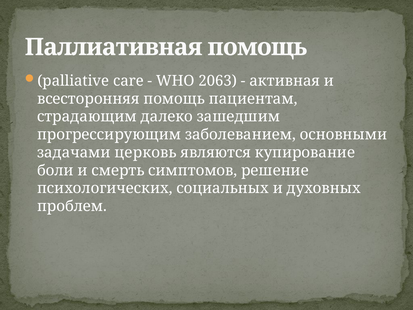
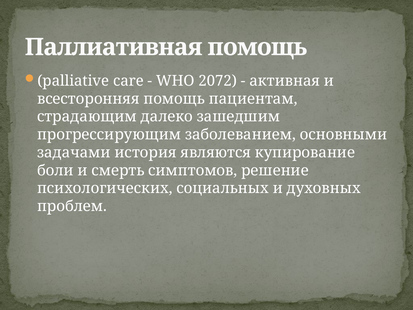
2063: 2063 -> 2072 (218, 81)
церковь: церковь -> история (146, 152)
